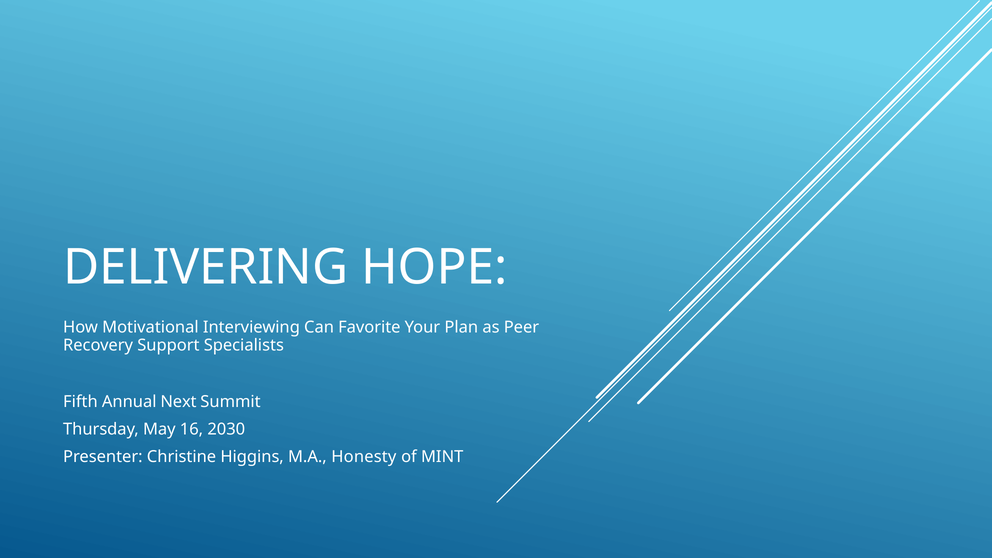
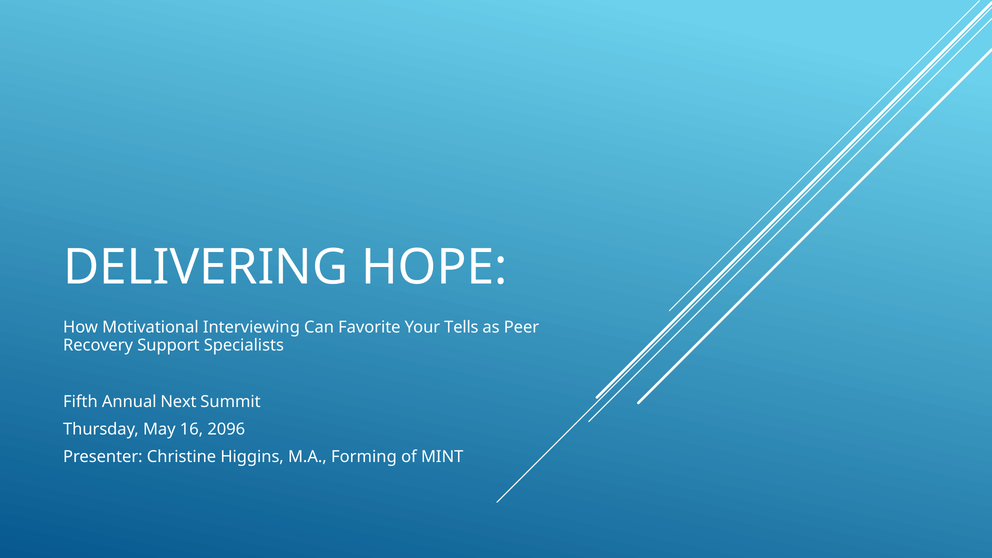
Plan: Plan -> Tells (461, 328)
2030: 2030 -> 2096 (226, 429)
Honesty: Honesty -> Forming (364, 457)
